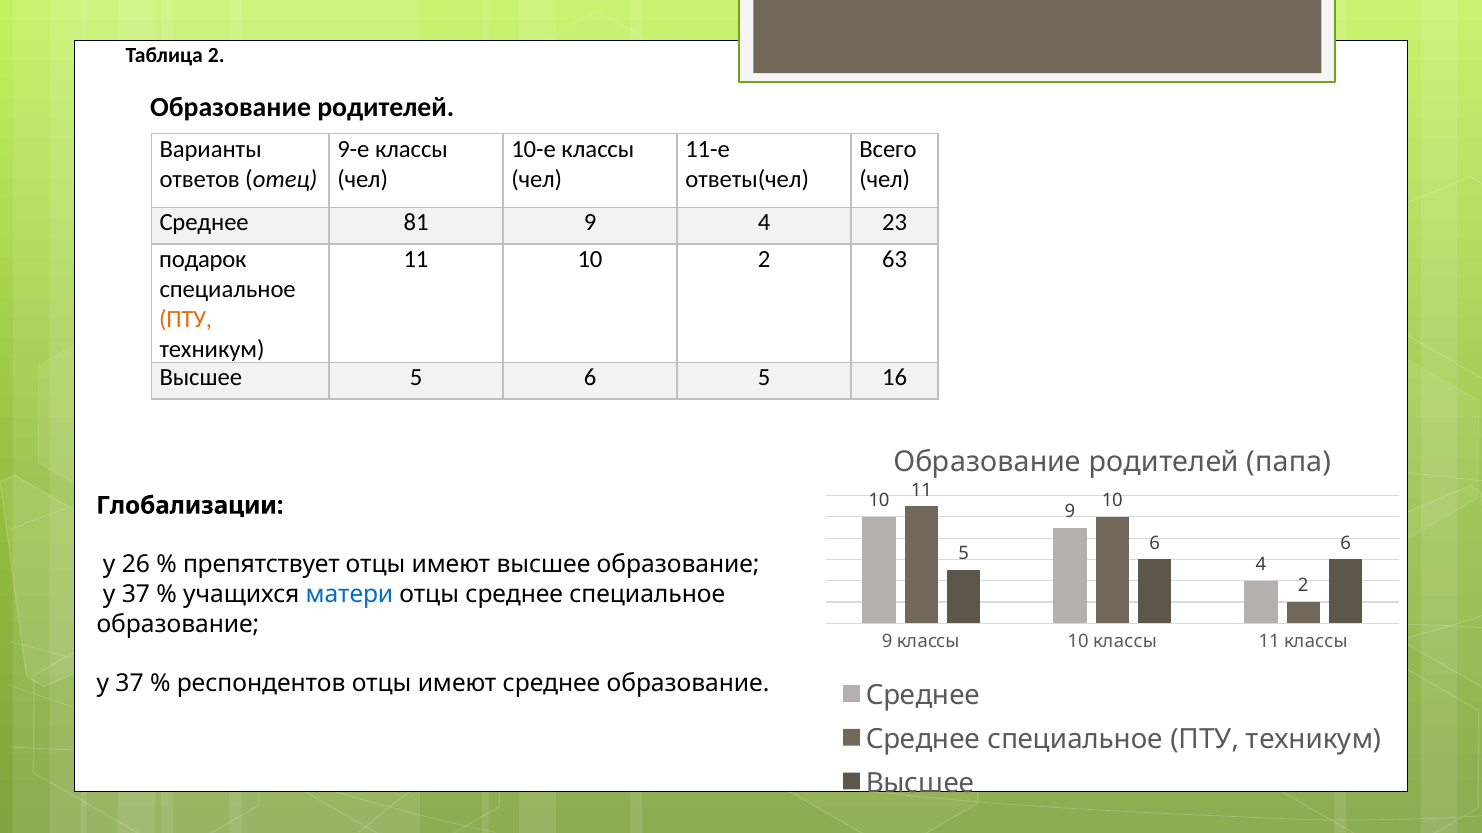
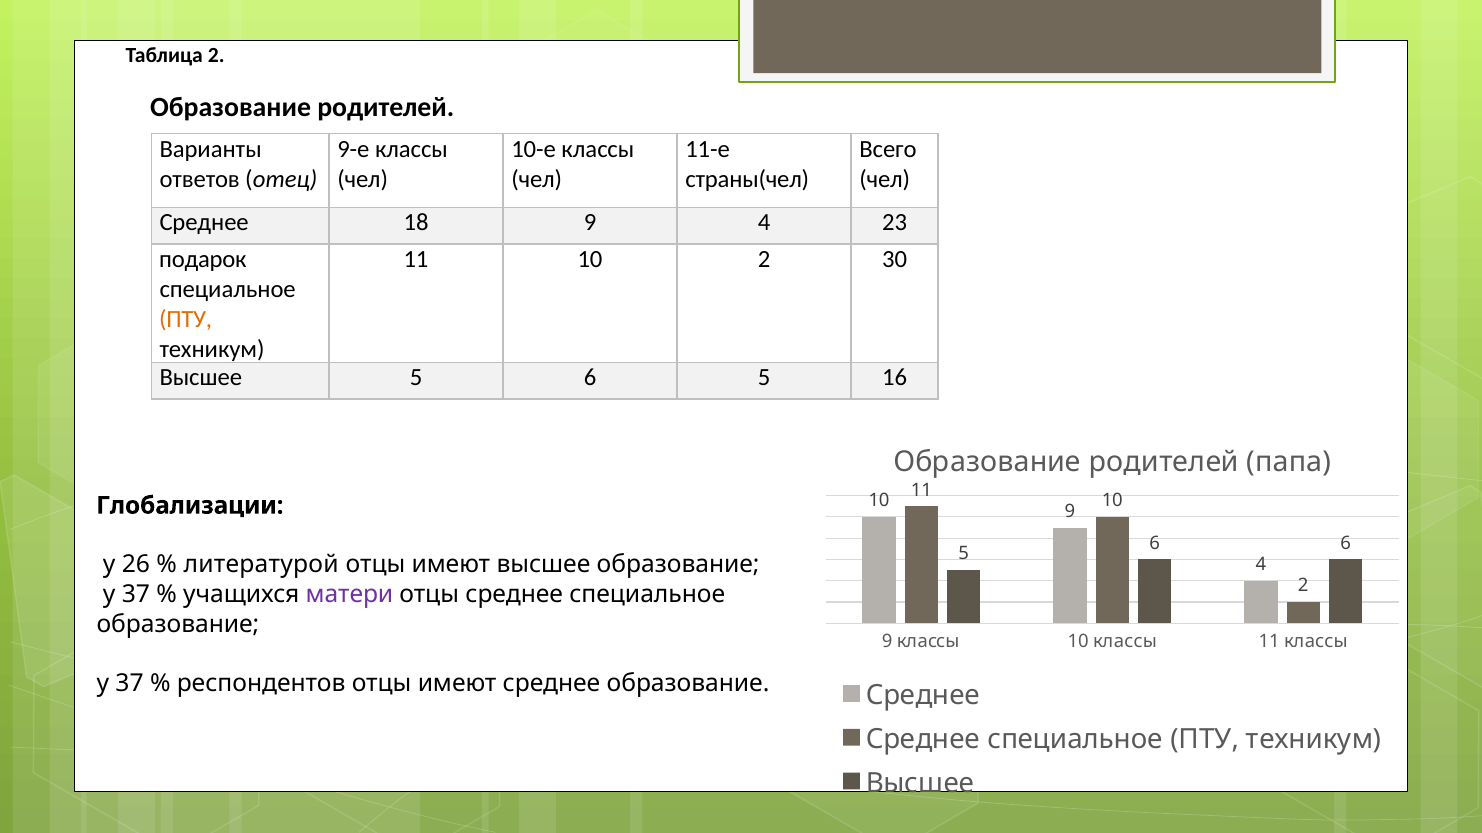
ответы(чел: ответы(чел -> страны(чел (747, 179)
81: 81 -> 18 (416, 223)
63: 63 -> 30 (895, 259)
препятствует: препятствует -> литературой (261, 565)
матери colour: blue -> purple (349, 595)
